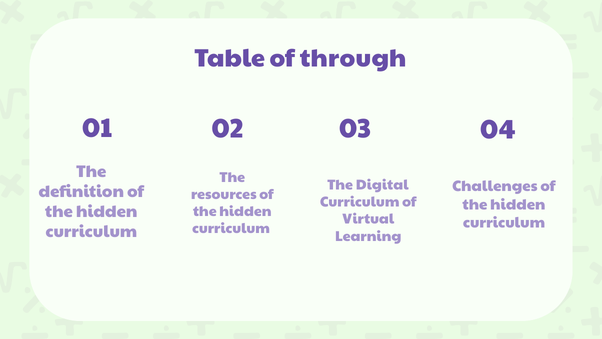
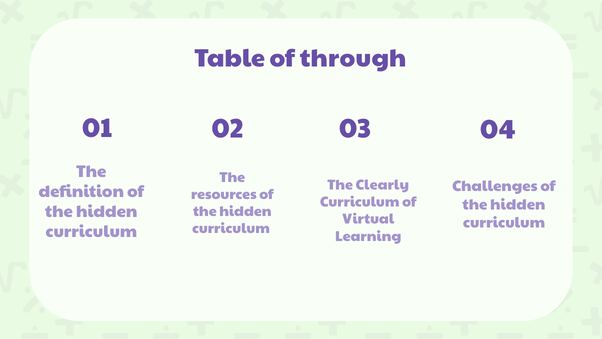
Digital: Digital -> Clearly (382, 185)
